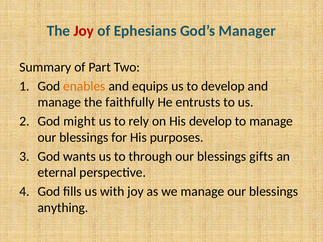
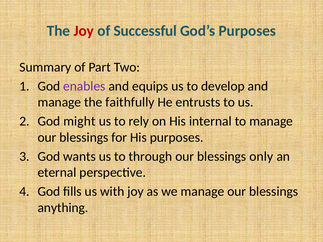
Ephesians: Ephesians -> Successful (145, 31)
God’s Manager: Manager -> Purposes (247, 31)
enables colour: orange -> purple (84, 86)
His develop: develop -> internal (210, 121)
gifts: gifts -> only (261, 157)
